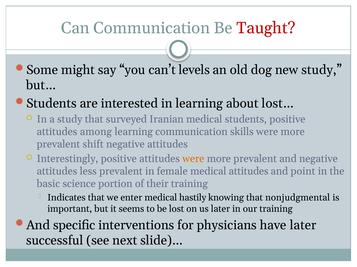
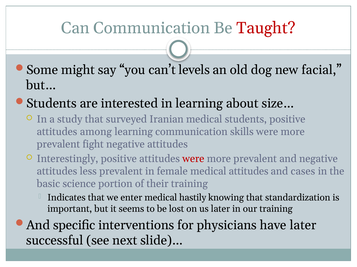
new study: study -> facial (322, 70)
lost…: lost… -> size… (278, 104)
shift: shift -> fight (93, 145)
were colour: orange -> red (193, 159)
point: point -> cases (303, 172)
nonjudgmental: nonjudgmental -> standardization (298, 198)
